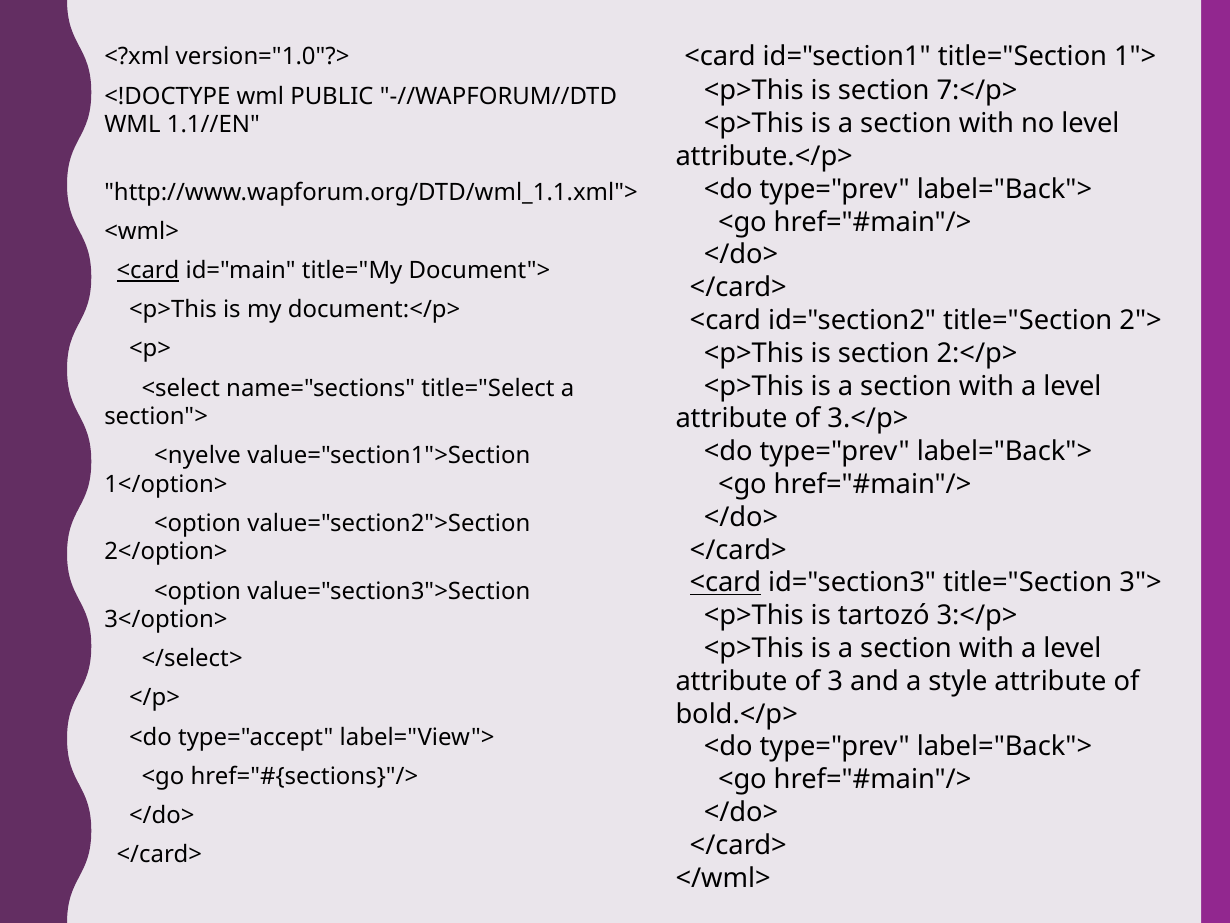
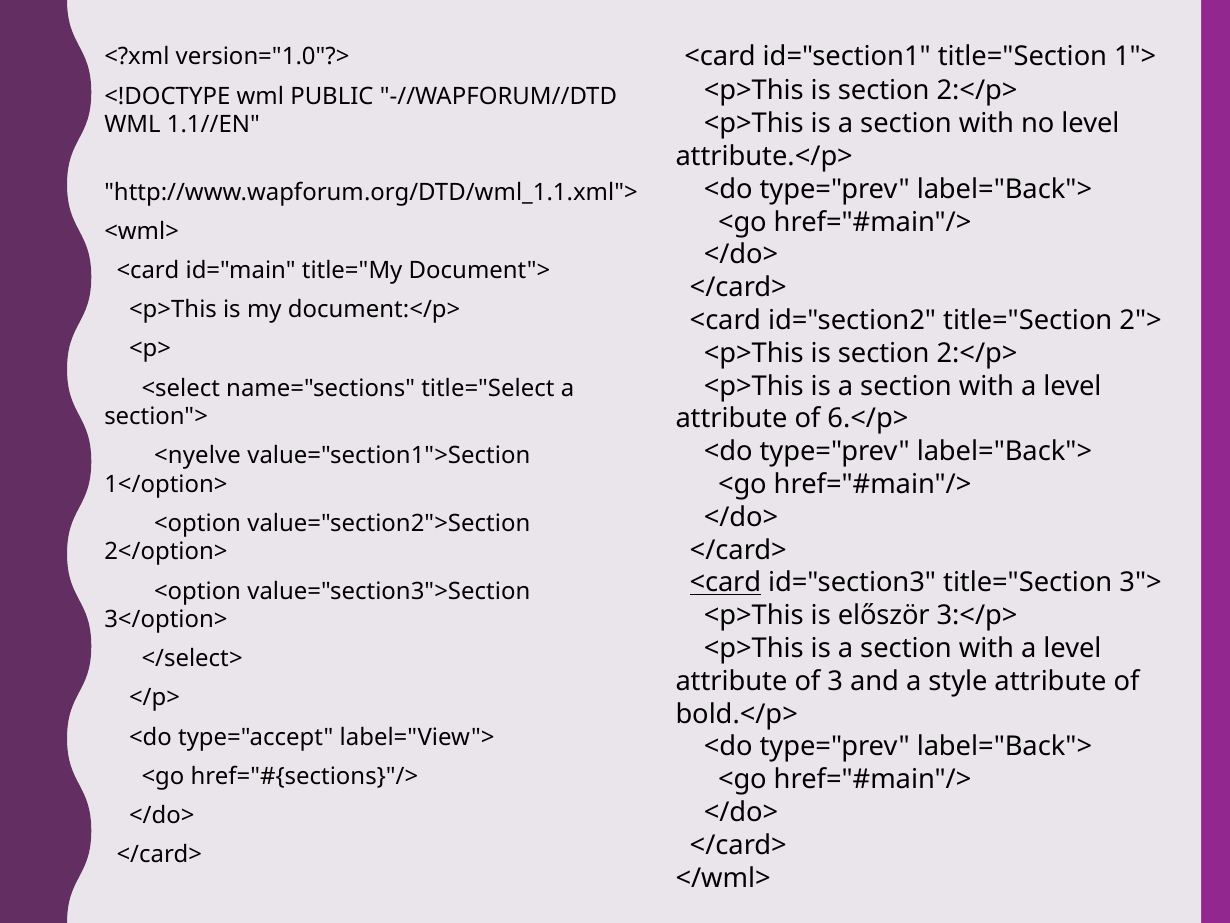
7:</p>: 7:</p> -> 2:</p> (977, 91)
<card underline: present -> none (148, 270)
3.</p>: 3.</p> -> 6.</p> (868, 419)
tartozó: tartozó -> először (884, 615)
